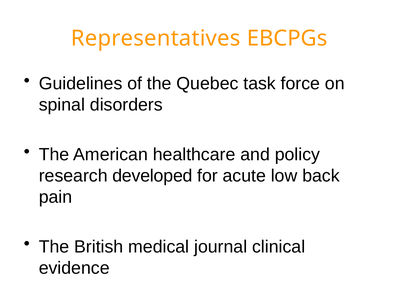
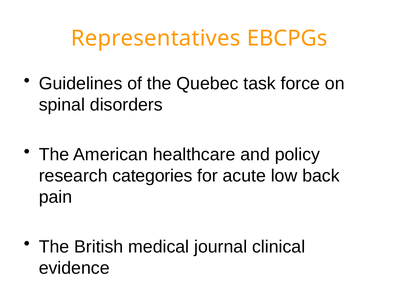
developed: developed -> categories (152, 176)
